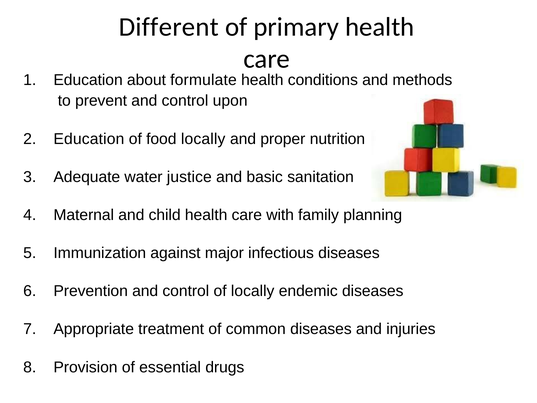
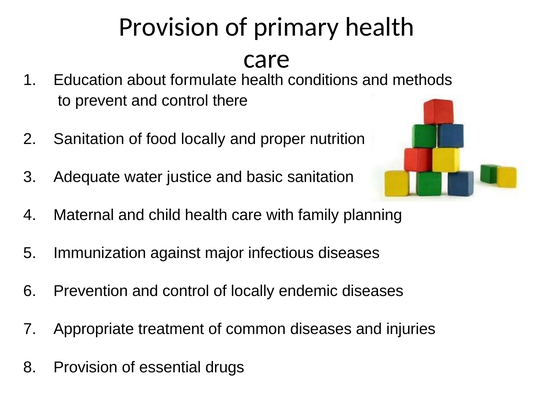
Different: Different -> Provision (169, 27)
upon: upon -> there (230, 101)
Education: Education -> Sanitation (89, 139)
